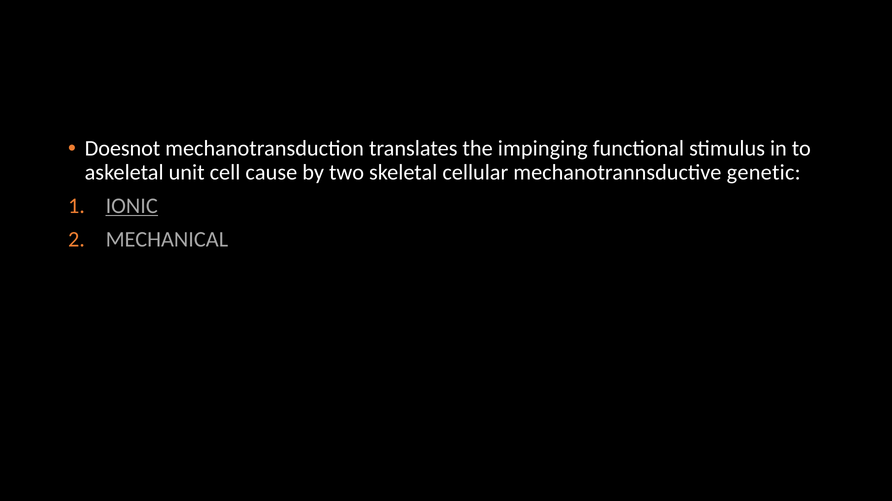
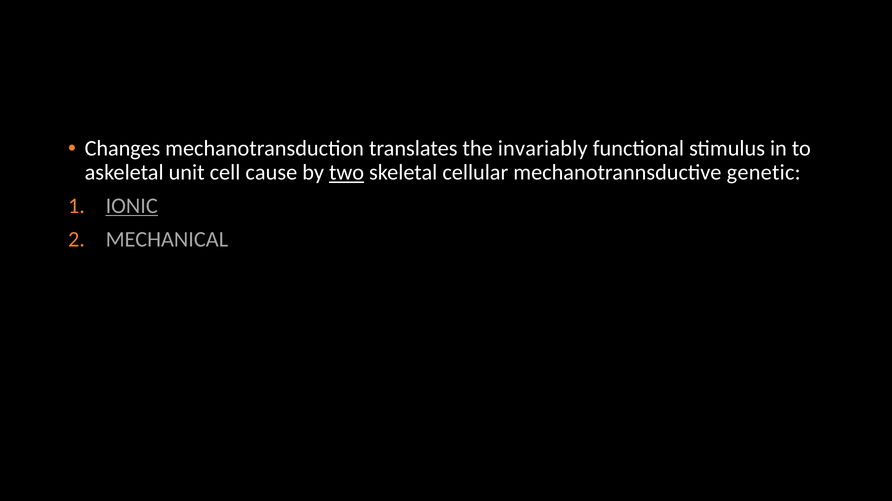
Doesnot: Doesnot -> Changes (122, 149)
impinging: impinging -> invariably (543, 149)
two underline: none -> present (347, 173)
